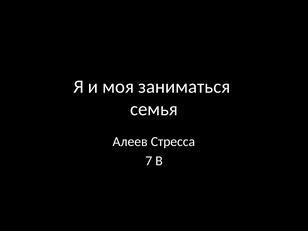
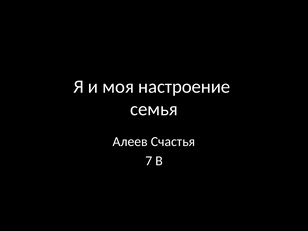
заниматься: заниматься -> настроение (184, 87)
Стресса: Стресса -> Счастья (173, 142)
